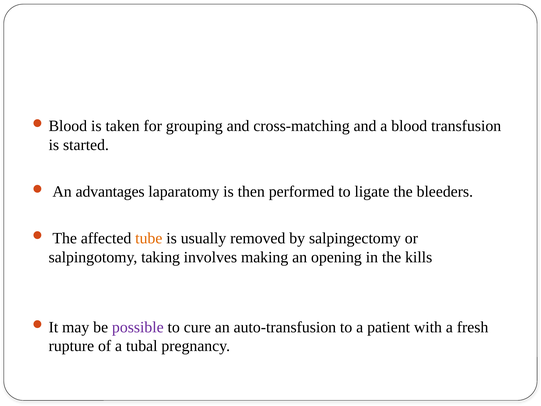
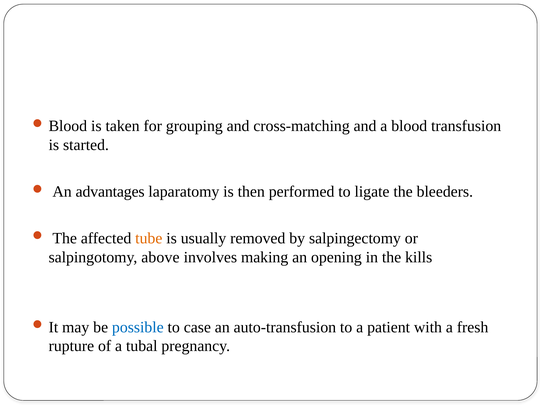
taking: taking -> above (160, 257)
possible colour: purple -> blue (138, 327)
cure: cure -> case (197, 327)
